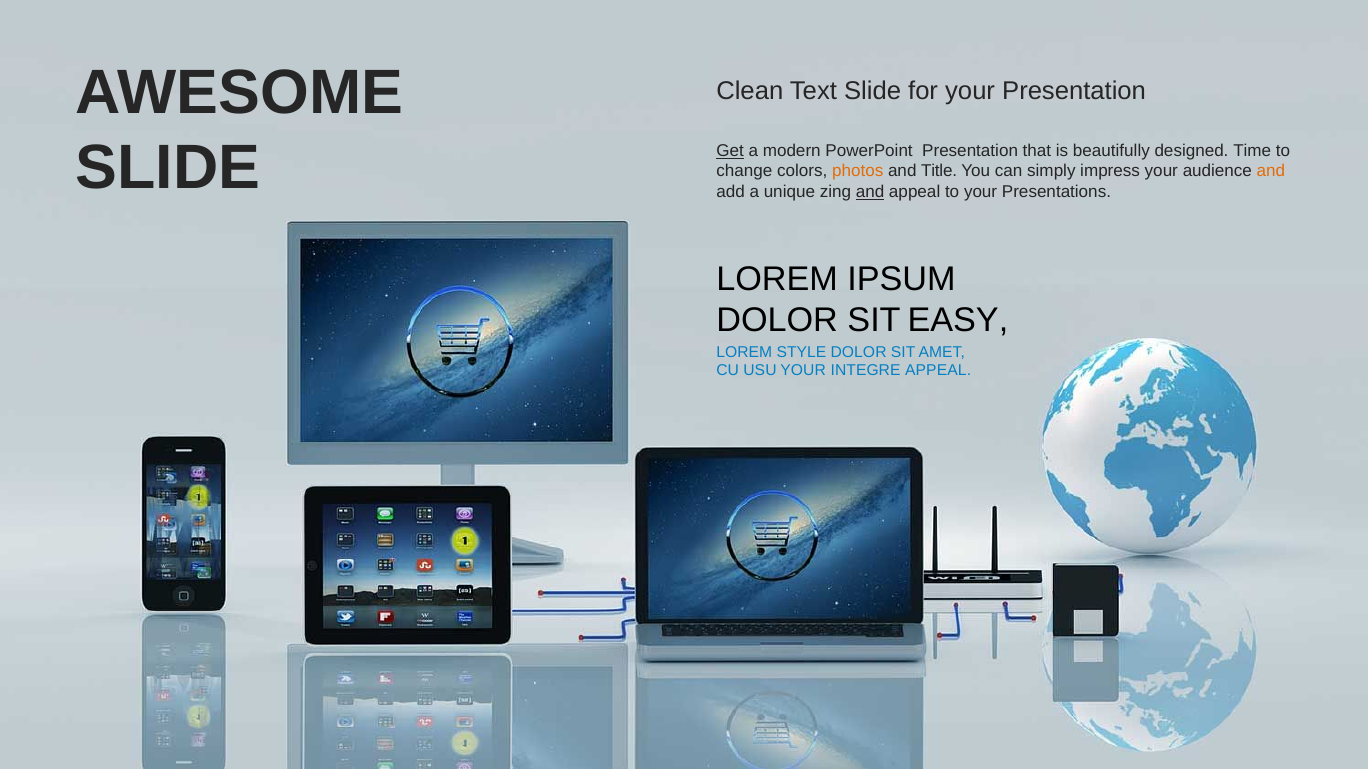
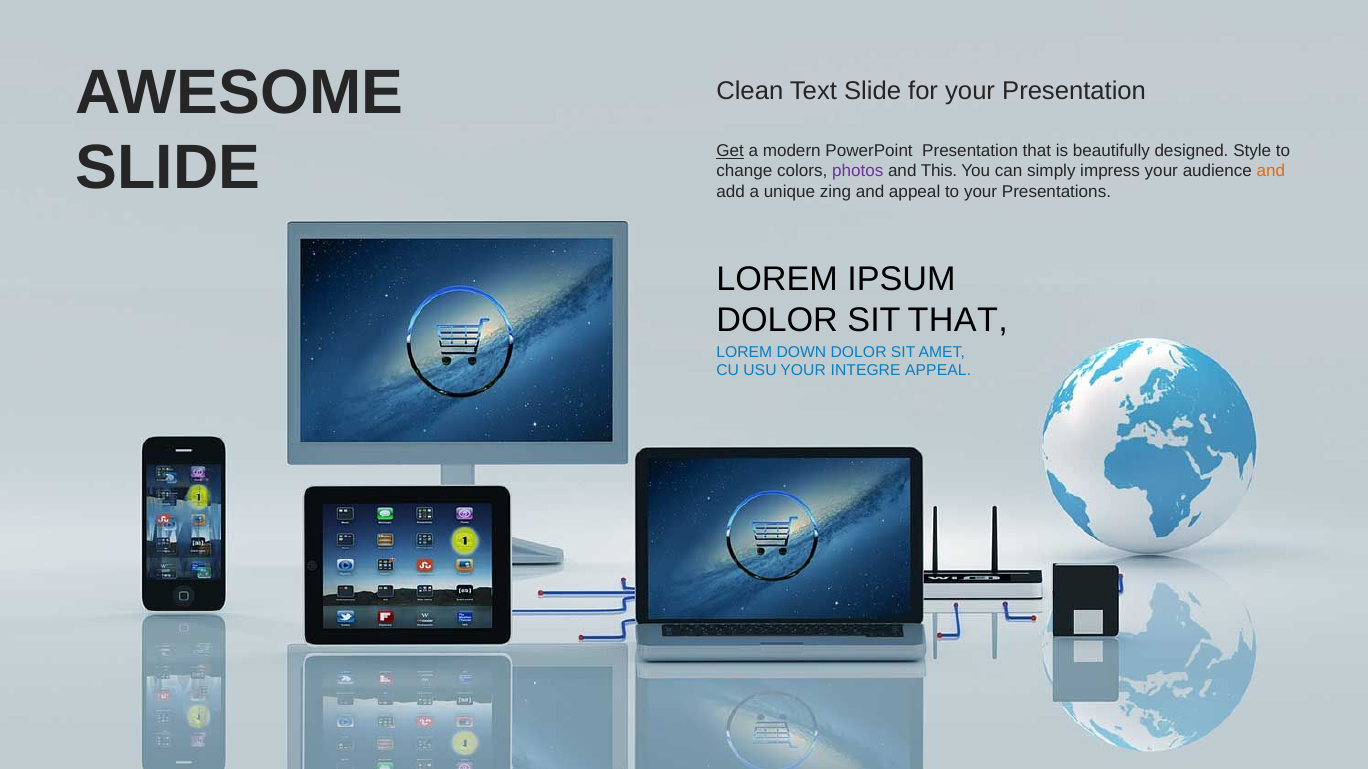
Time: Time -> Style (1252, 151)
photos colour: orange -> purple (858, 171)
Title: Title -> This (939, 171)
and underline: present -> none (870, 192)
SIT EASY: EASY -> THAT (958, 321)
STYLE: STYLE -> DOWN (801, 352)
